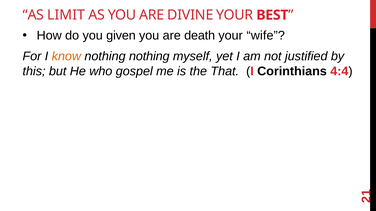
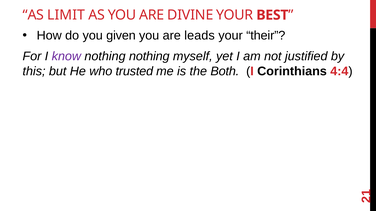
death: death -> leads (200, 36)
wife: wife -> their (266, 36)
know colour: orange -> purple (66, 56)
gospel: gospel -> trusted (134, 71)
That: That -> Both (225, 71)
